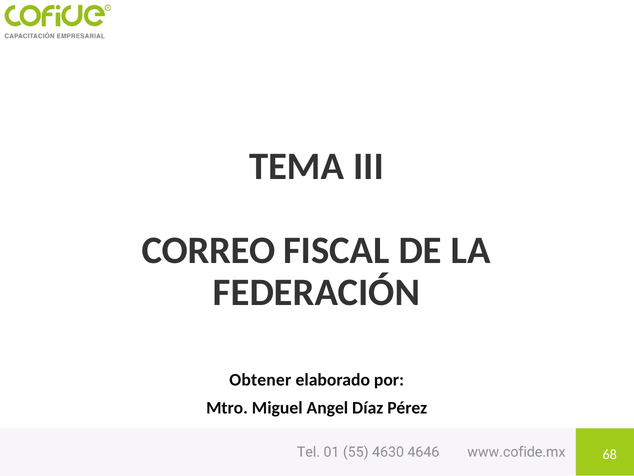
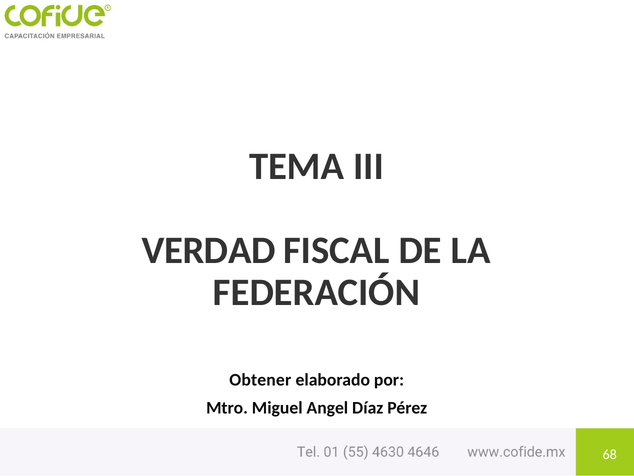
CORREO: CORREO -> VERDAD (209, 250)
